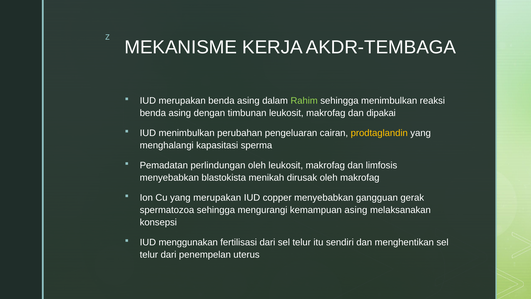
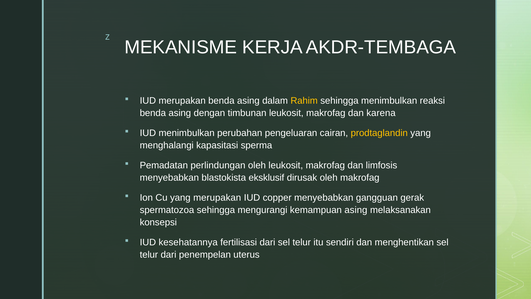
Rahim colour: light green -> yellow (304, 101)
dipakai: dipakai -> karena (381, 113)
menikah: menikah -> eksklusif (266, 178)
menggunakan: menggunakan -> kesehatannya (188, 242)
